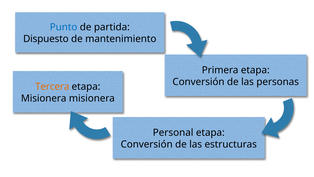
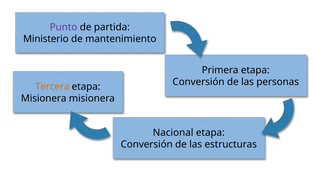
Punto colour: blue -> purple (64, 27)
Dispuesto: Dispuesto -> Ministerio (46, 39)
Personal: Personal -> Nacional (173, 132)
